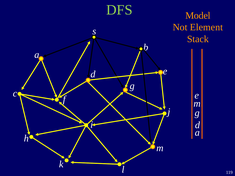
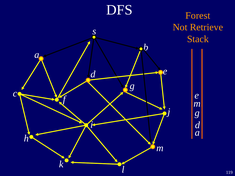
DFS colour: light green -> white (119, 10)
Model: Model -> Forest (198, 16)
Element: Element -> Retrieve (206, 27)
